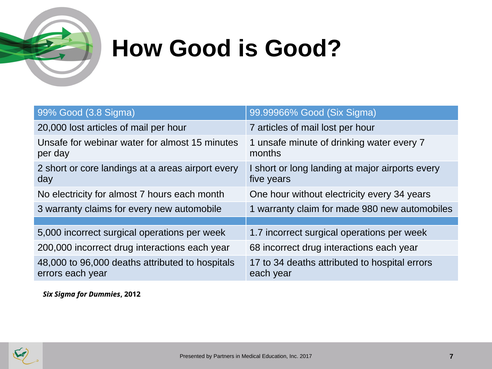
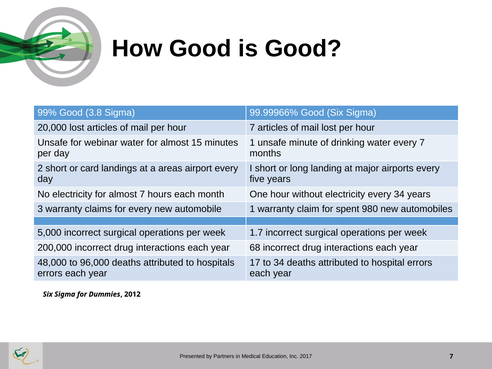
core: core -> card (90, 168)
made: made -> spent (348, 209)
